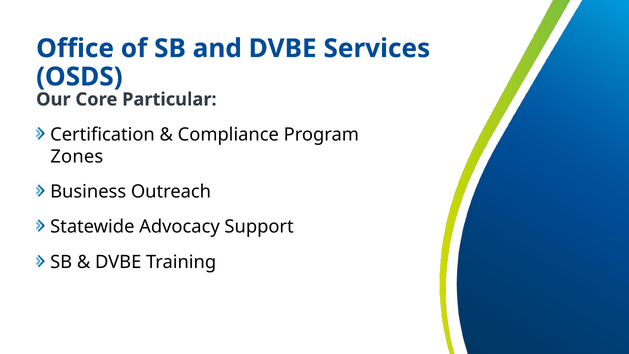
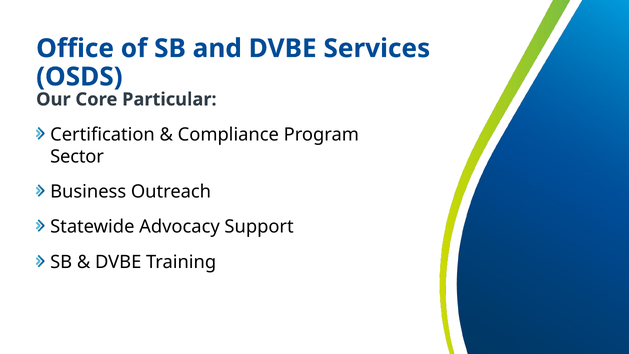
Zones: Zones -> Sector (77, 157)
